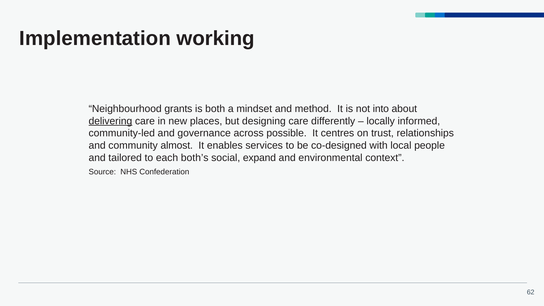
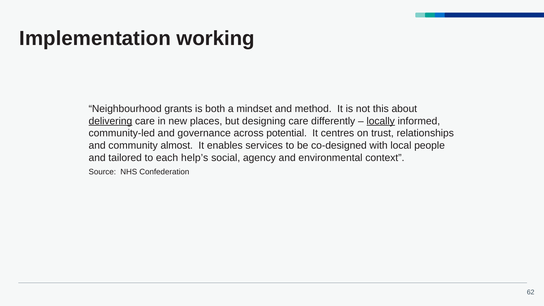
into: into -> this (381, 109)
locally underline: none -> present (381, 121)
possible: possible -> potential (287, 133)
both’s: both’s -> help’s (195, 158)
expand: expand -> agency (259, 158)
